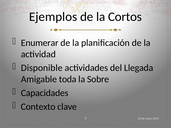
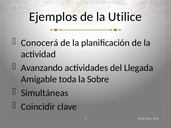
Cortos: Cortos -> Utilice (125, 17)
Enumerar: Enumerar -> Conocerá (40, 43)
Disponible: Disponible -> Avanzando (42, 68)
Capacidades: Capacidades -> Simultáneas (45, 93)
Contexto: Contexto -> Coincidir (38, 107)
